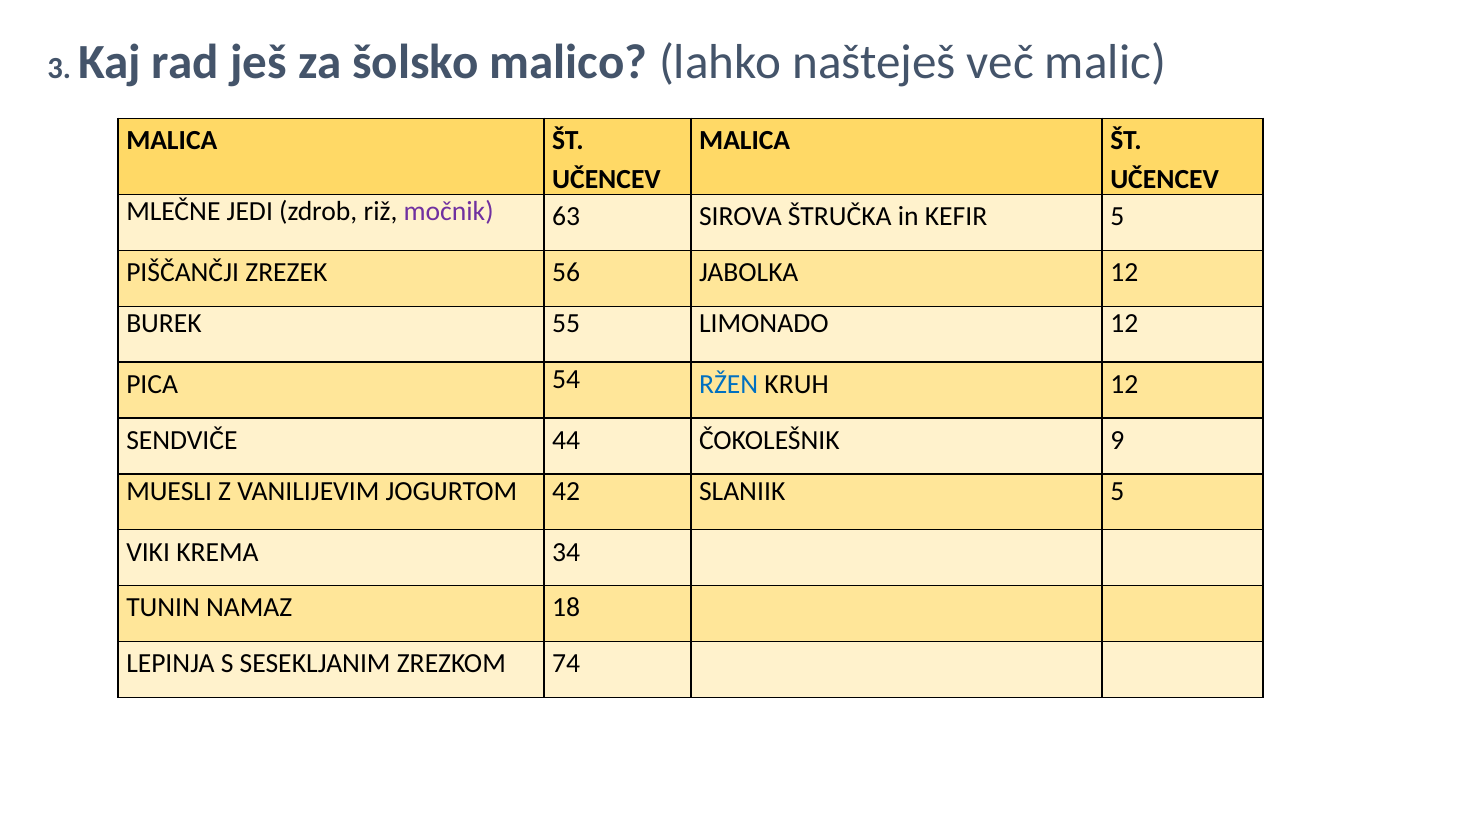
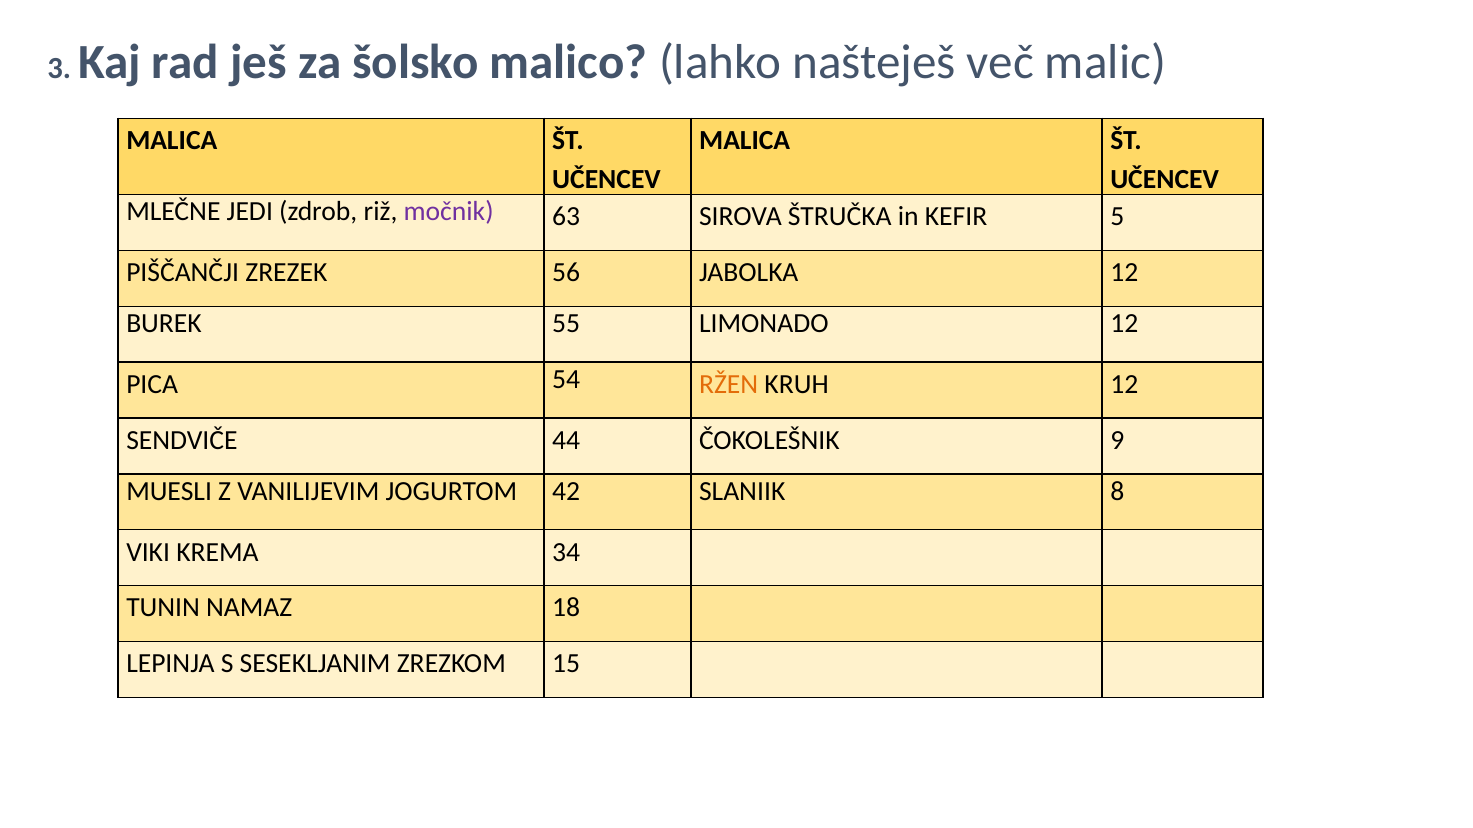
RŽEN colour: blue -> orange (729, 385)
SLANIIK 5: 5 -> 8 (1117, 491)
74: 74 -> 15 (566, 664)
